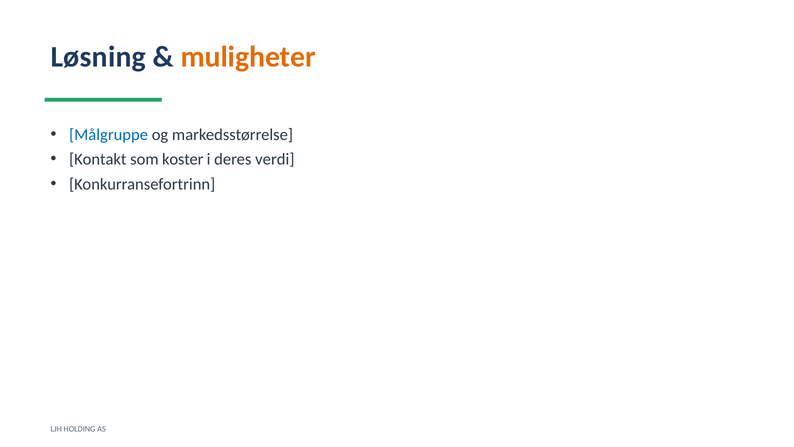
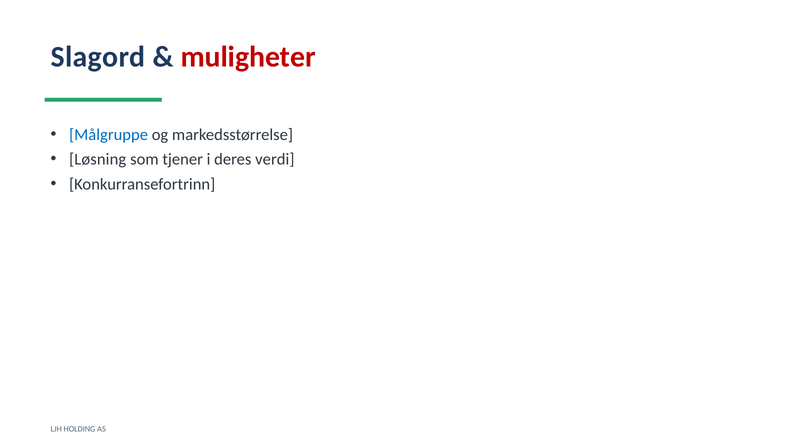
Løsning: Løsning -> Slagord (98, 57)
muligheter colour: orange -> red (248, 57)
Kontakt: Kontakt -> Løsning (98, 159)
koster: koster -> tjener (183, 159)
